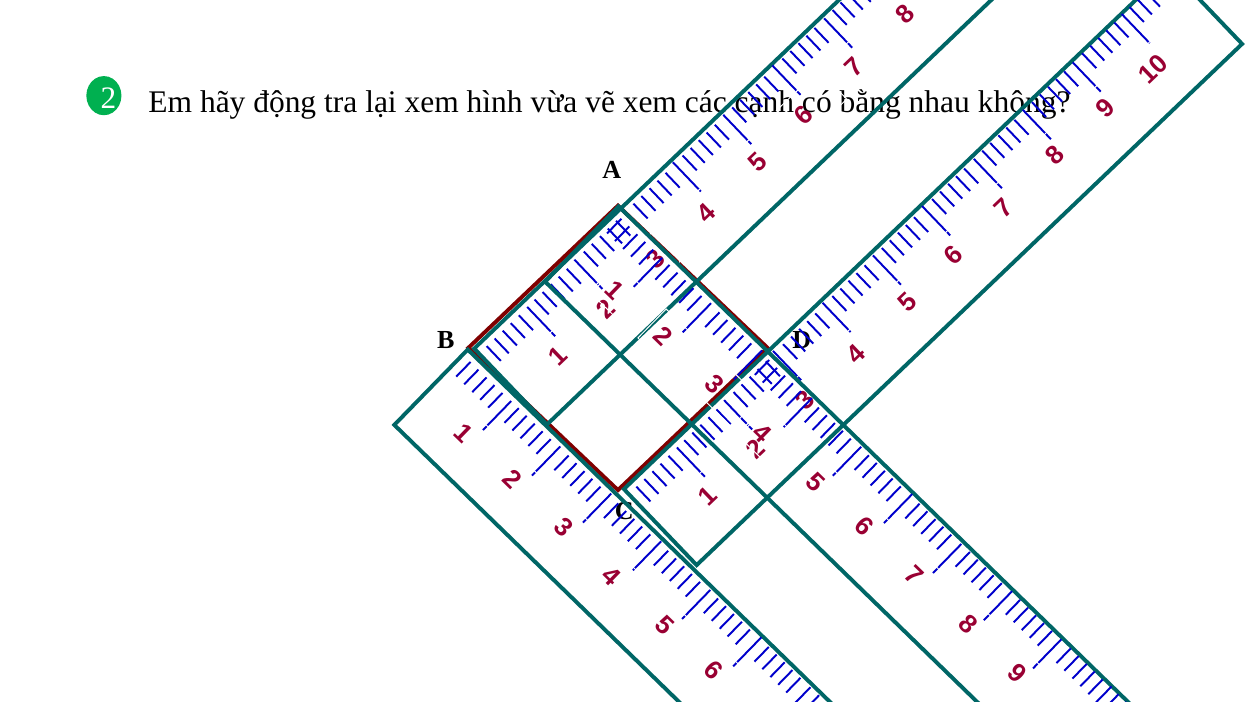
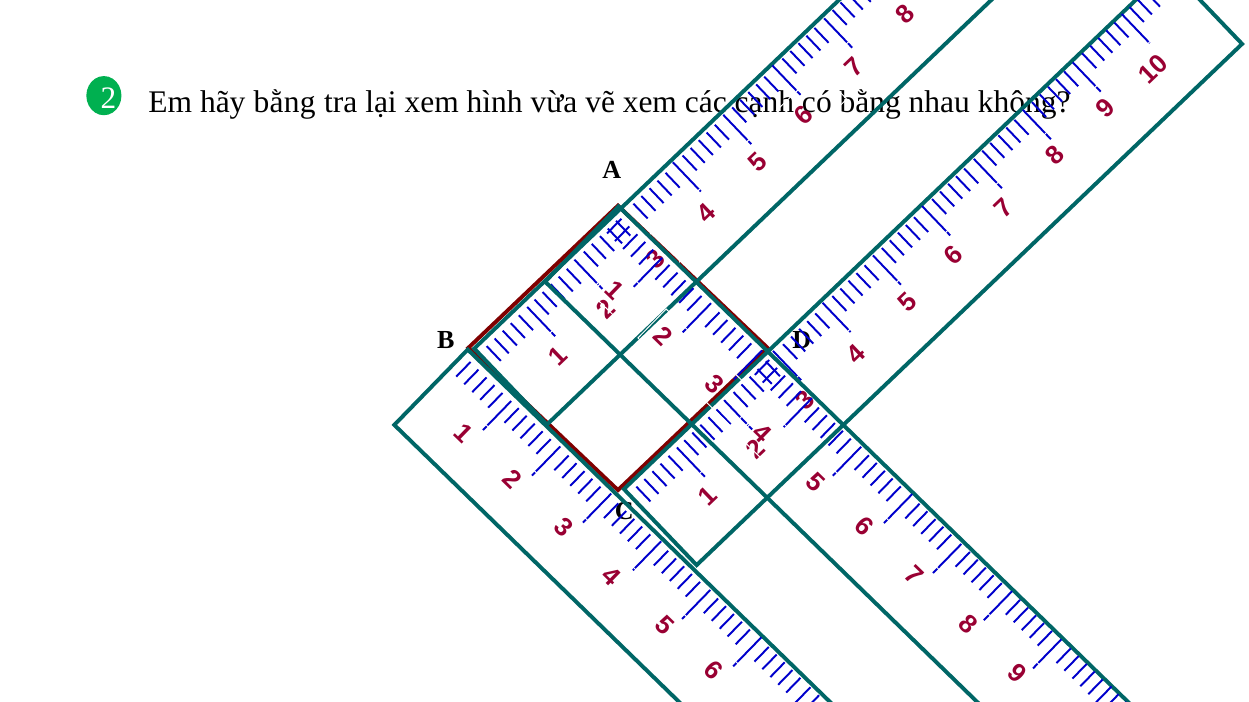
hãy động: động -> bằng (285, 102)
